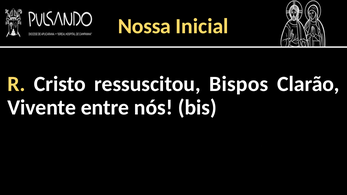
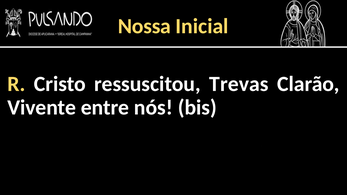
Bispos: Bispos -> Trevas (239, 84)
